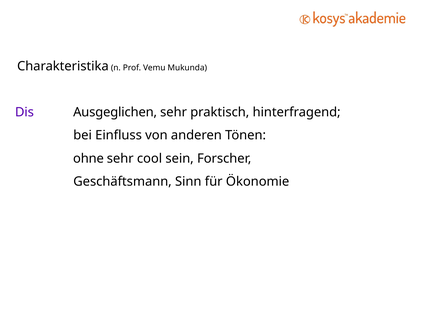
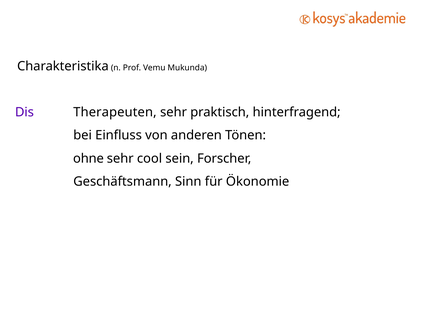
Ausgeglichen: Ausgeglichen -> Therapeuten (115, 112)
